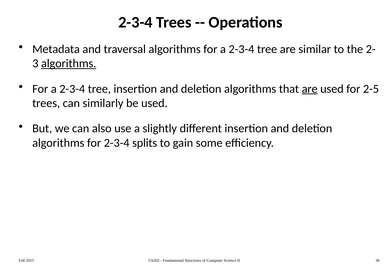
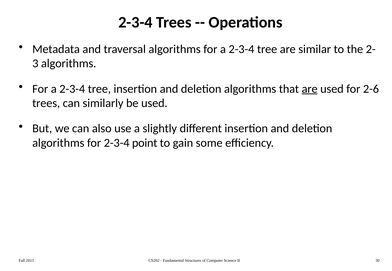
algorithms underline: present -> none (69, 64)
2-5: 2-5 -> 2-6 (371, 89)
splits: splits -> point (145, 143)
